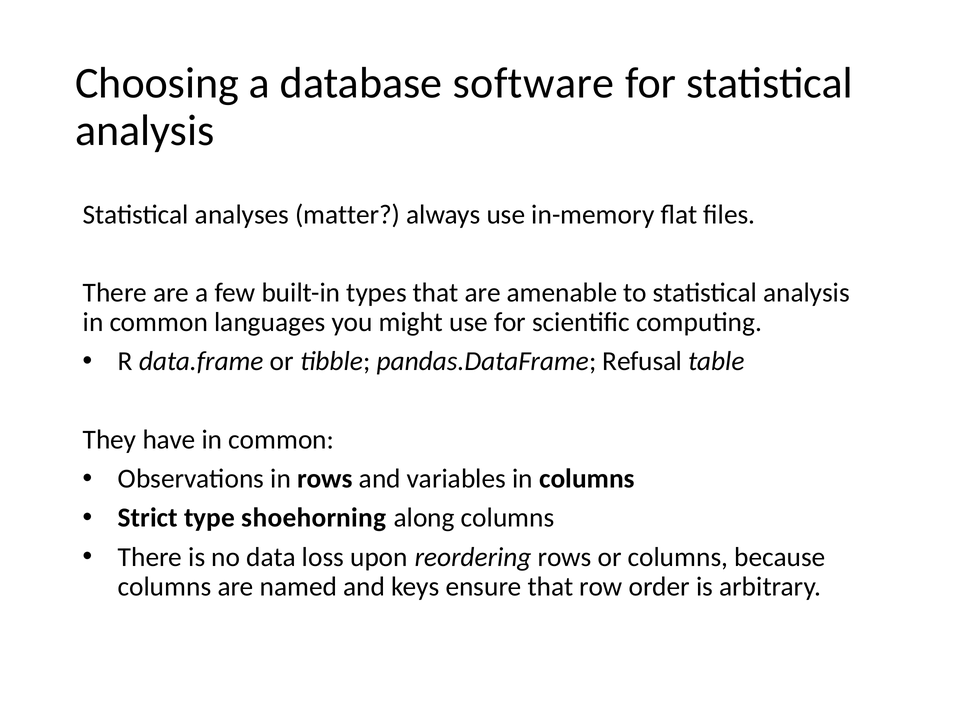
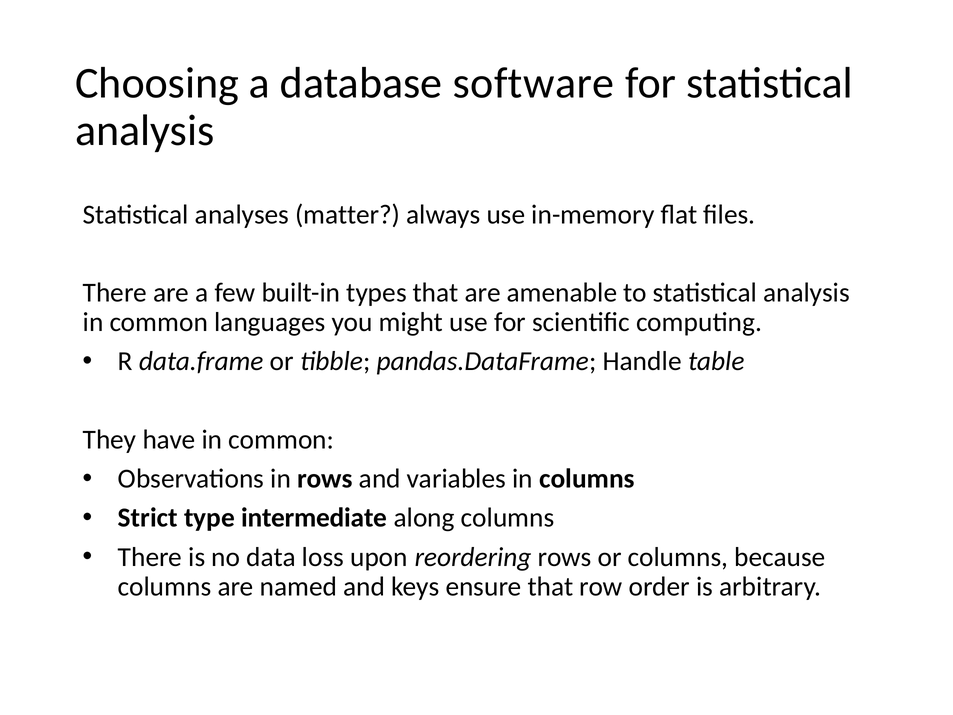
Refusal: Refusal -> Handle (642, 361)
shoehorning: shoehorning -> intermediate (314, 518)
